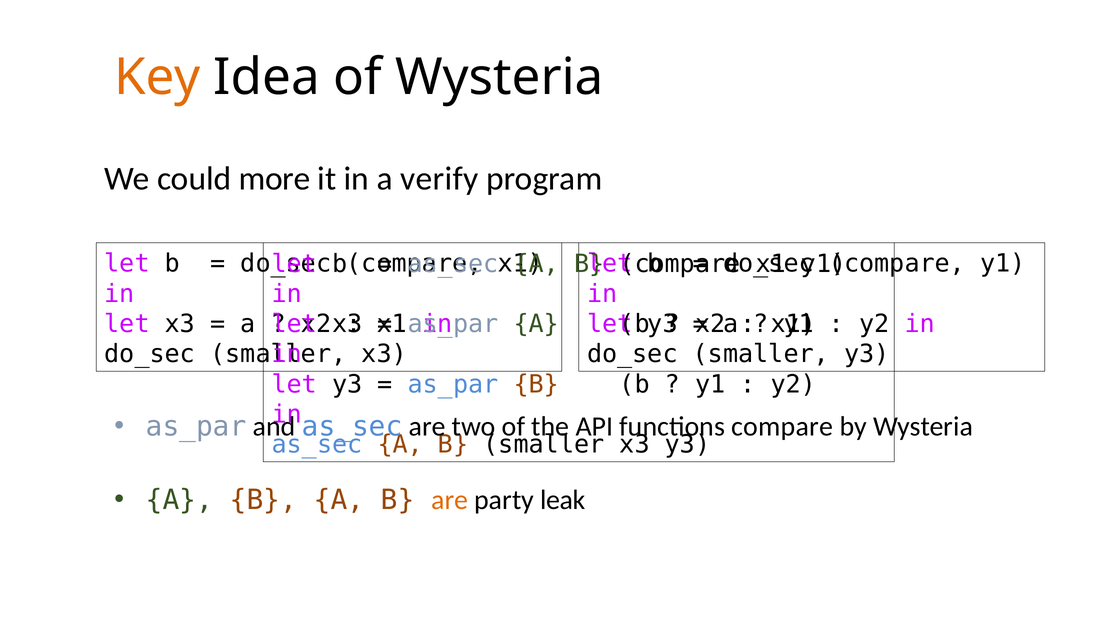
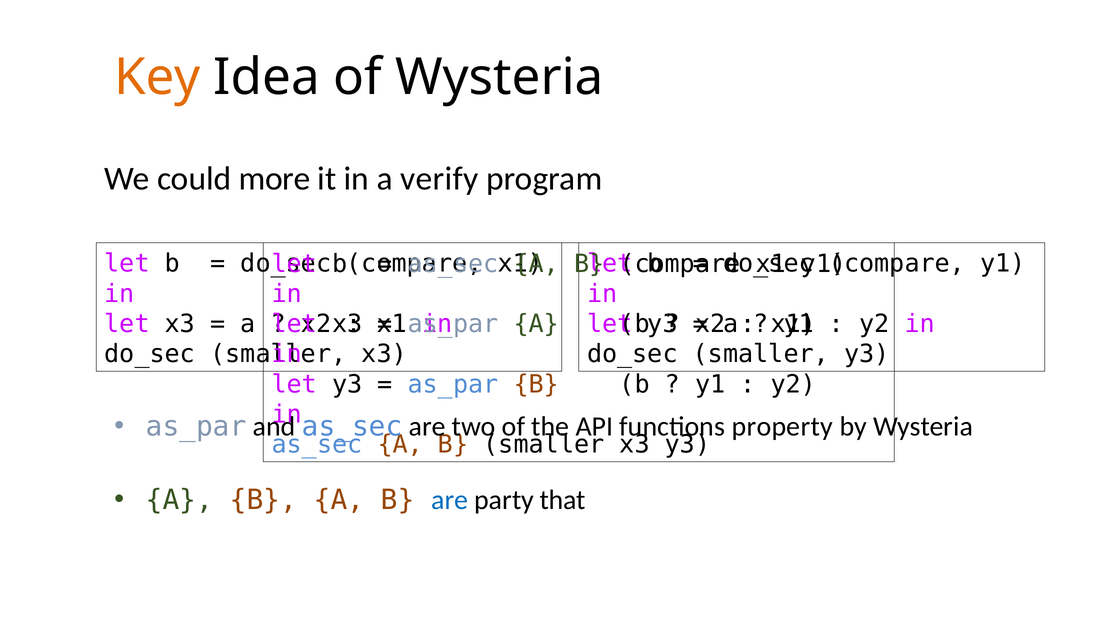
compare: compare -> property (782, 427)
are colour: orange -> blue (450, 501)
leak: leak -> that (563, 501)
